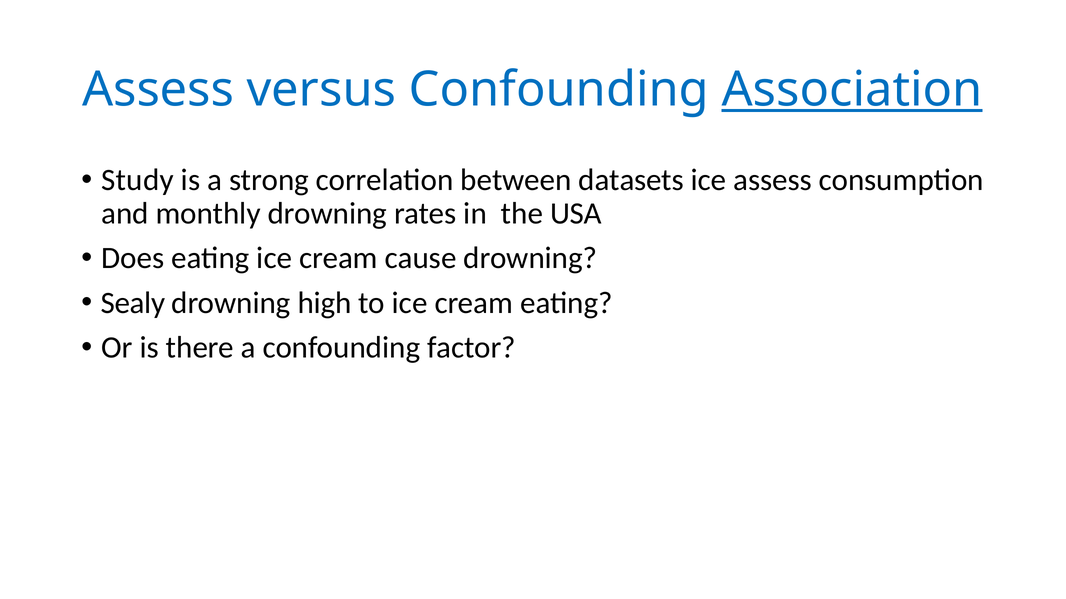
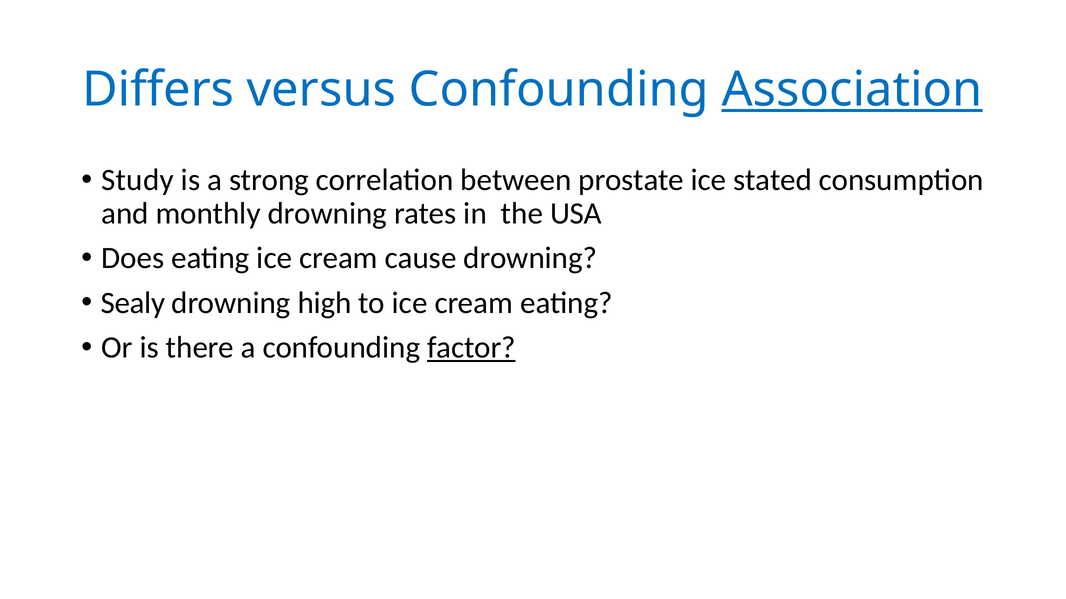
Assess: Assess -> Differs (158, 90)
datasets: datasets -> prostate (631, 180)
ice assess: assess -> stated (773, 180)
factor underline: none -> present (471, 348)
